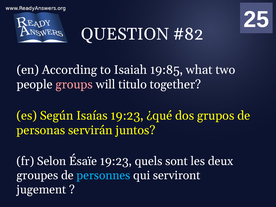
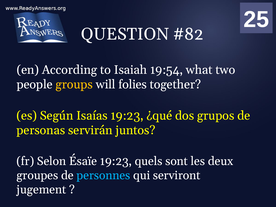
19:85: 19:85 -> 19:54 (166, 70)
groups colour: pink -> yellow (74, 85)
titulo: titulo -> folies (133, 85)
